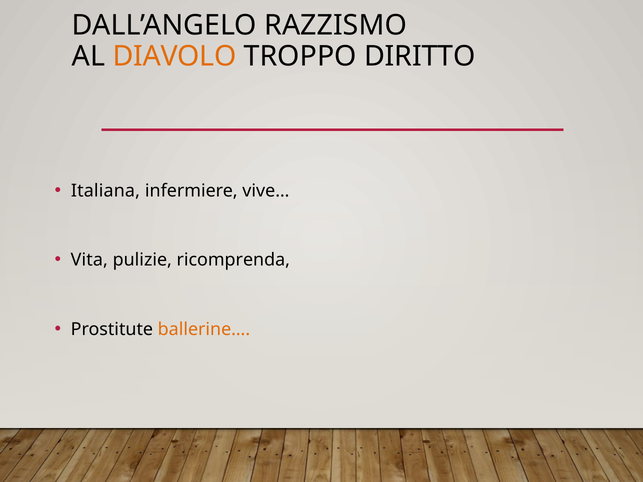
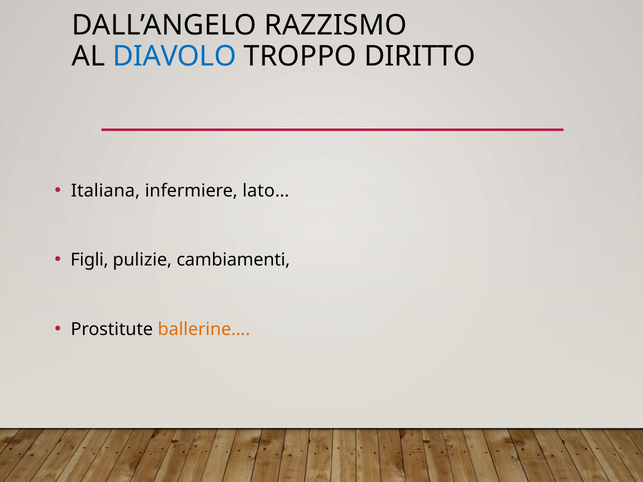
DIAVOLO colour: orange -> blue (175, 56)
vive…: vive… -> lato… (266, 191)
Vita: Vita -> Figli (89, 260)
ricomprenda: ricomprenda -> cambiamenti (233, 260)
